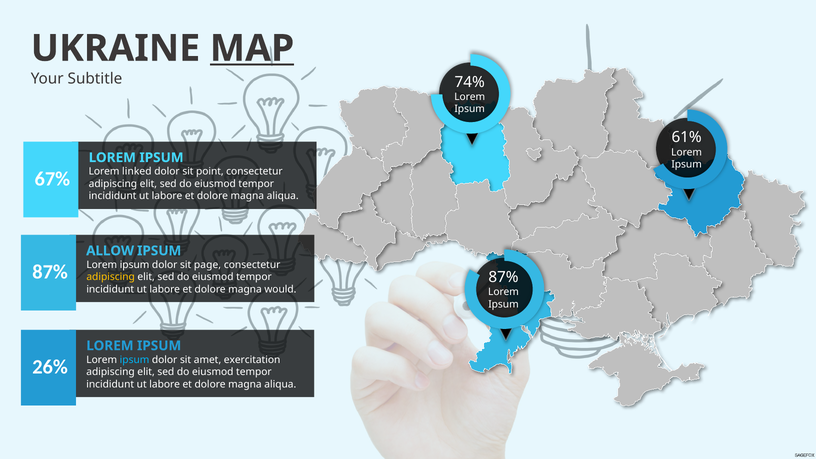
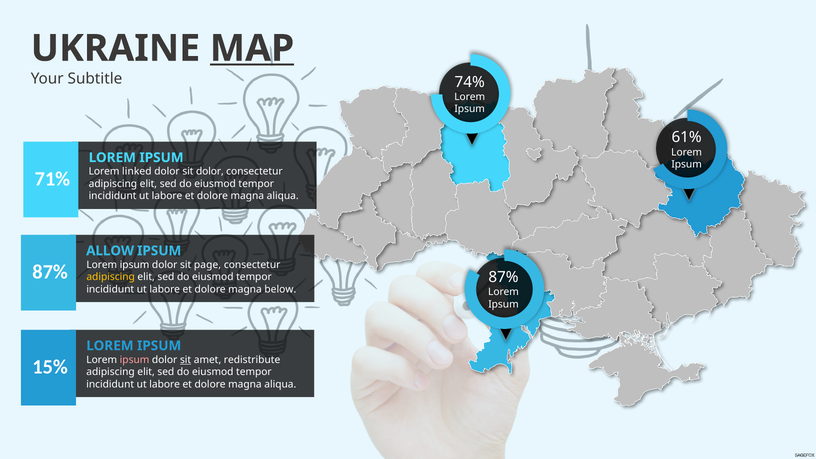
sit point: point -> dolor (210, 172)
67%: 67% -> 71% (52, 179)
would: would -> below (280, 289)
ipsum colour: light blue -> pink (135, 360)
sit underline: none -> present (186, 360)
exercitation: exercitation -> redistribute (252, 360)
26%: 26% -> 15% (50, 367)
